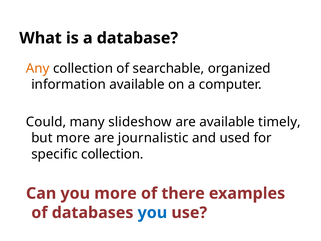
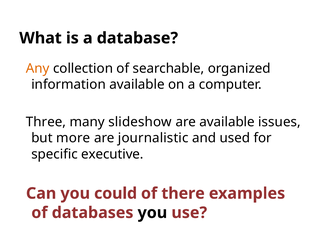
Could: Could -> Three (46, 122)
timely: timely -> issues (279, 122)
specific collection: collection -> executive (112, 154)
you more: more -> could (116, 193)
you colour: blue -> black (152, 212)
